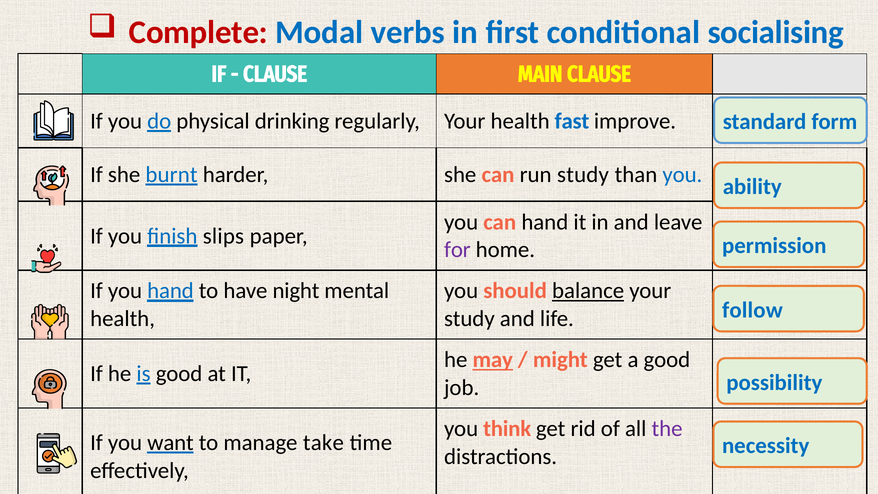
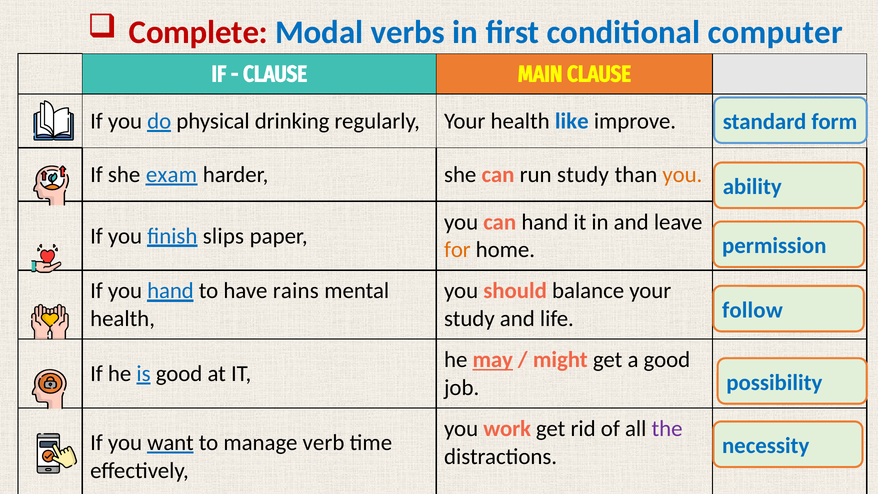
socialising: socialising -> computer (775, 32)
fast: fast -> like (572, 121)
burnt: burnt -> exam (171, 175)
you colour: blue -> orange (682, 175)
for colour: purple -> orange (457, 250)
night: night -> rains (296, 291)
balance underline: present -> none (588, 291)
think: think -> work (507, 429)
take: take -> verb (323, 443)
